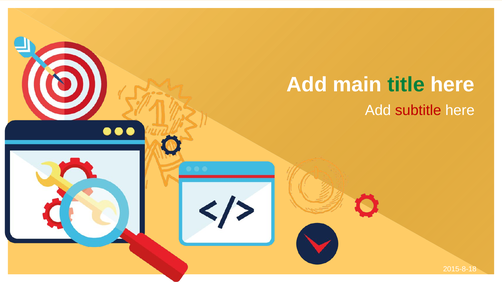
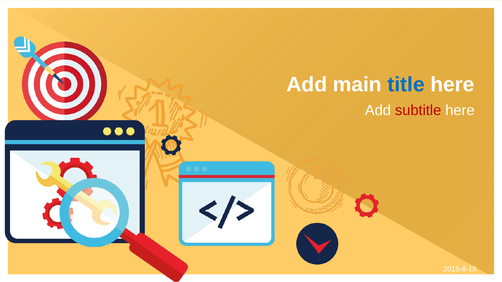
title colour: green -> blue (406, 85)
